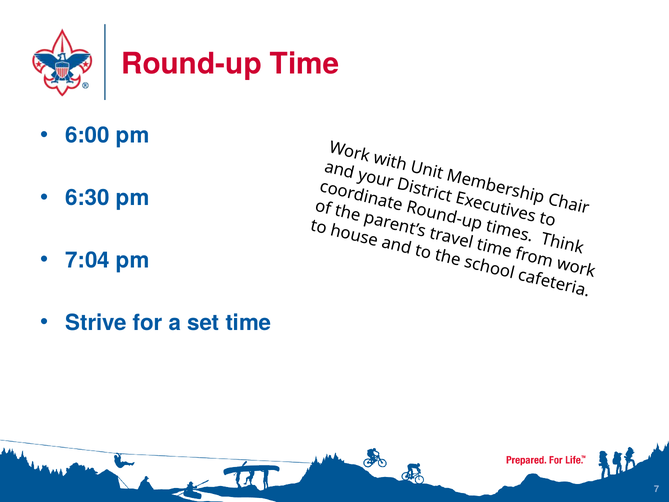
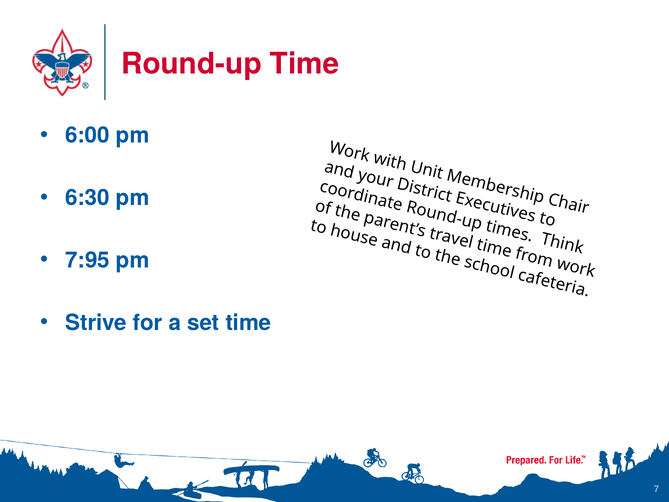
7:04: 7:04 -> 7:95 (88, 260)
